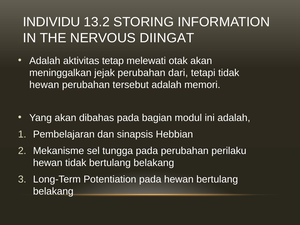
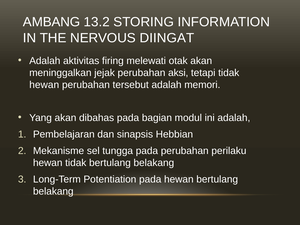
INDIVIDU: INDIVIDU -> AMBANG (52, 22)
tetap: tetap -> firing (113, 61)
dari: dari -> aksi (178, 73)
